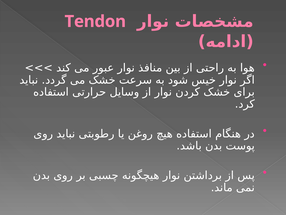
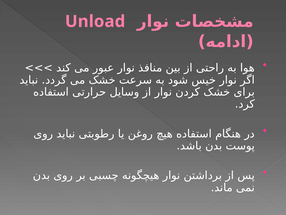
Tendon: Tendon -> Unload (95, 21)
